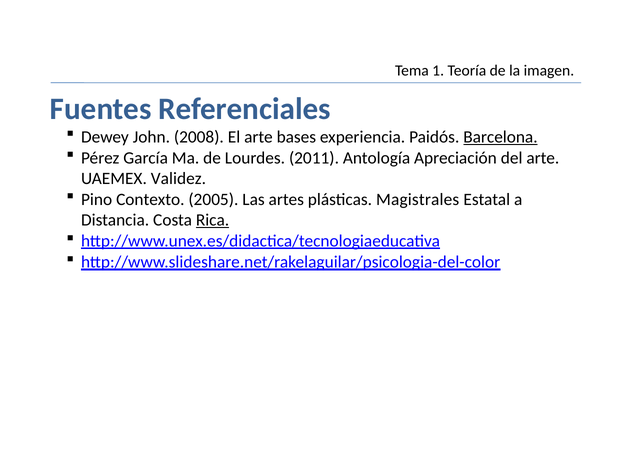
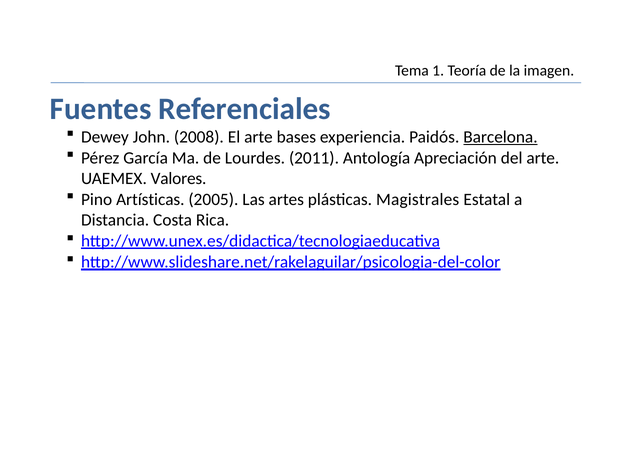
Validez: Validez -> Valores (179, 179)
Contexto: Contexto -> Artísticas (150, 199)
Rica underline: present -> none (213, 220)
